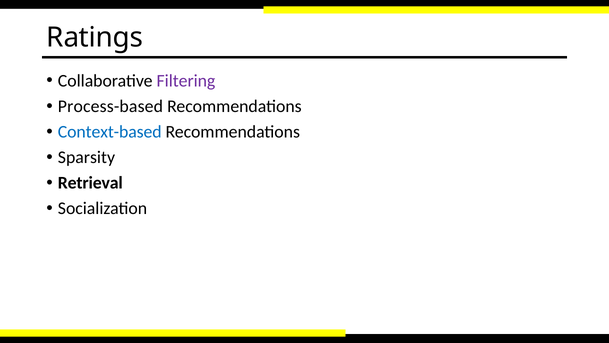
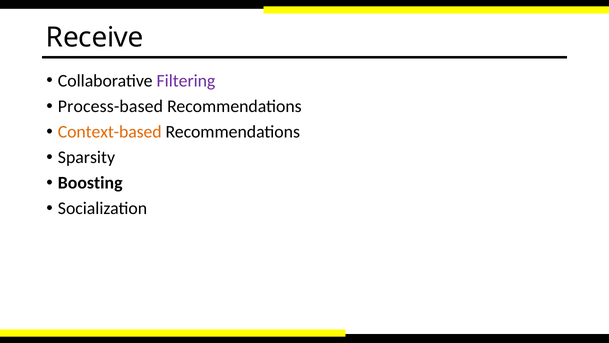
Ratings: Ratings -> Receive (95, 37)
Context-based colour: blue -> orange (110, 132)
Retrieval: Retrieval -> Boosting (90, 183)
